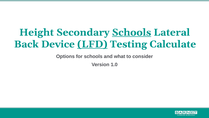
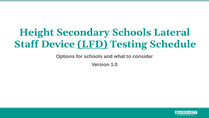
Schools underline: present -> none (132, 32)
Back: Back -> Staff (26, 44)
Calculate: Calculate -> Schedule (173, 44)
